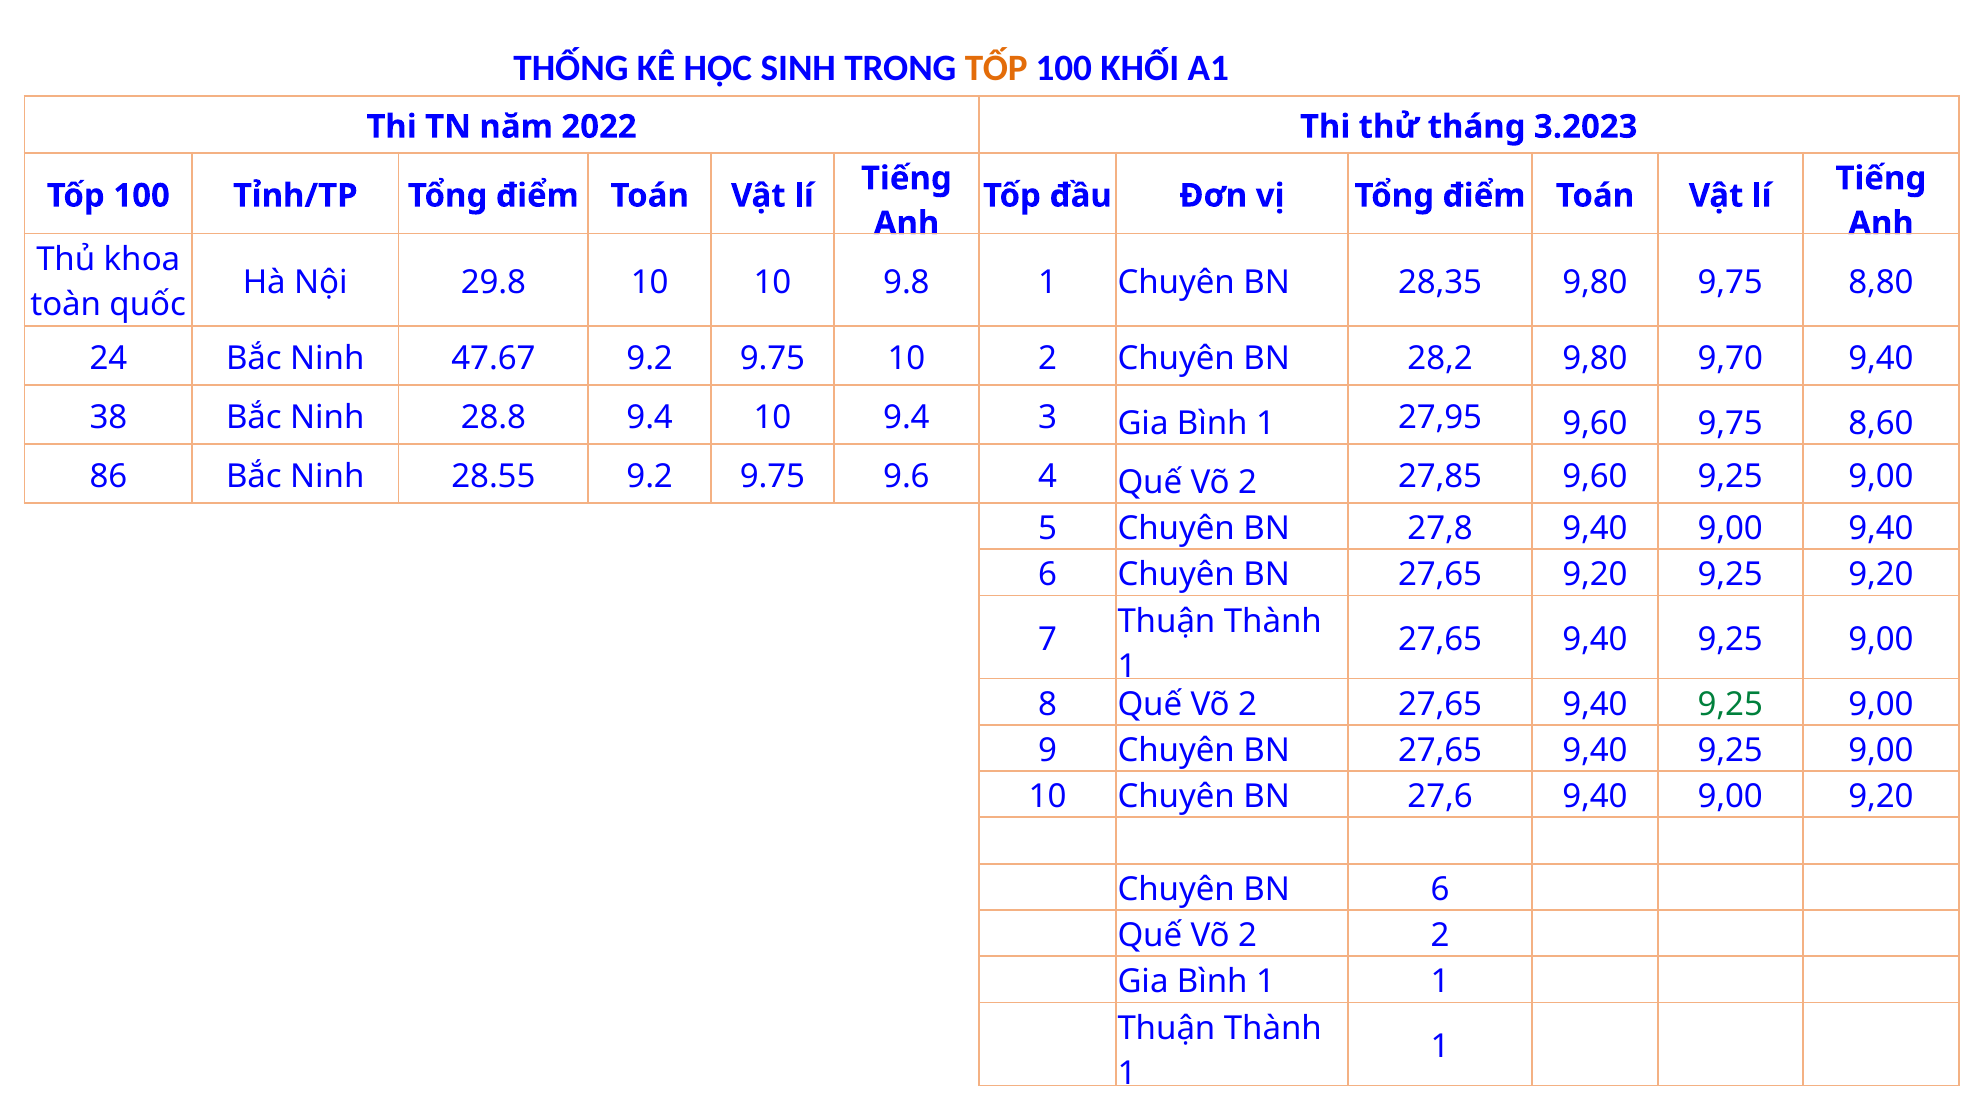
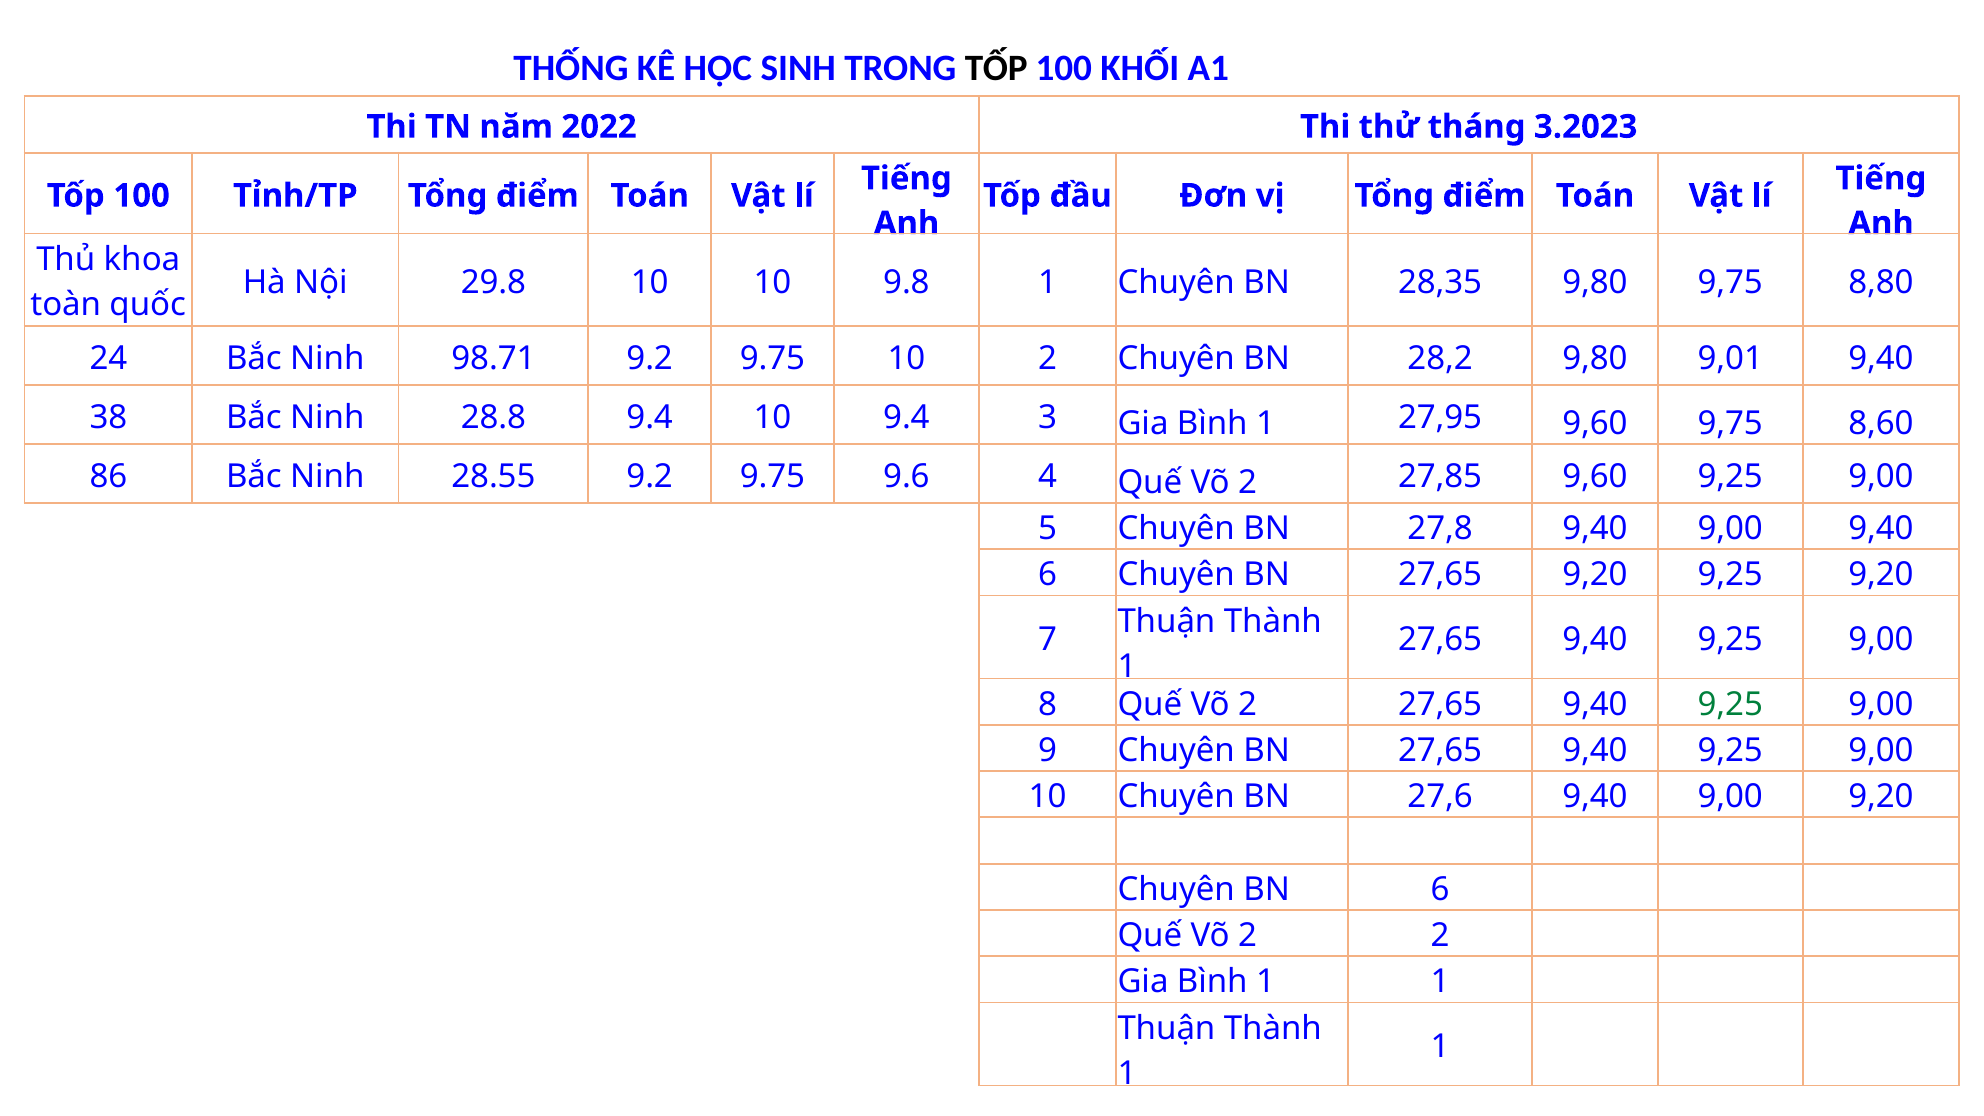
TỐP colour: orange -> black (996, 68)
47.67: 47.67 -> 98.71 (493, 358)
9,70: 9,70 -> 9,01 (1730, 358)
